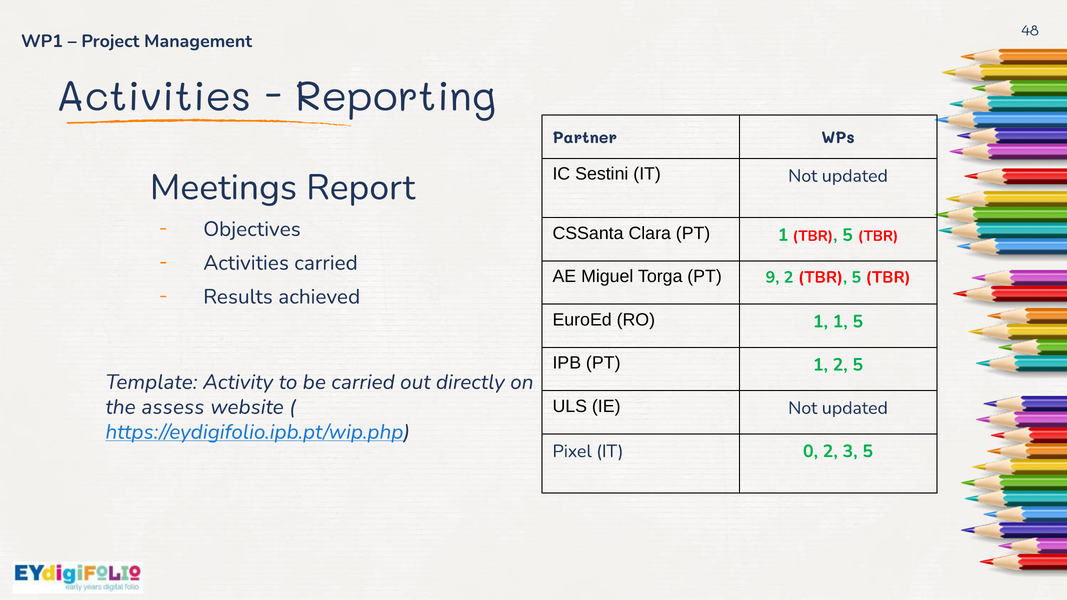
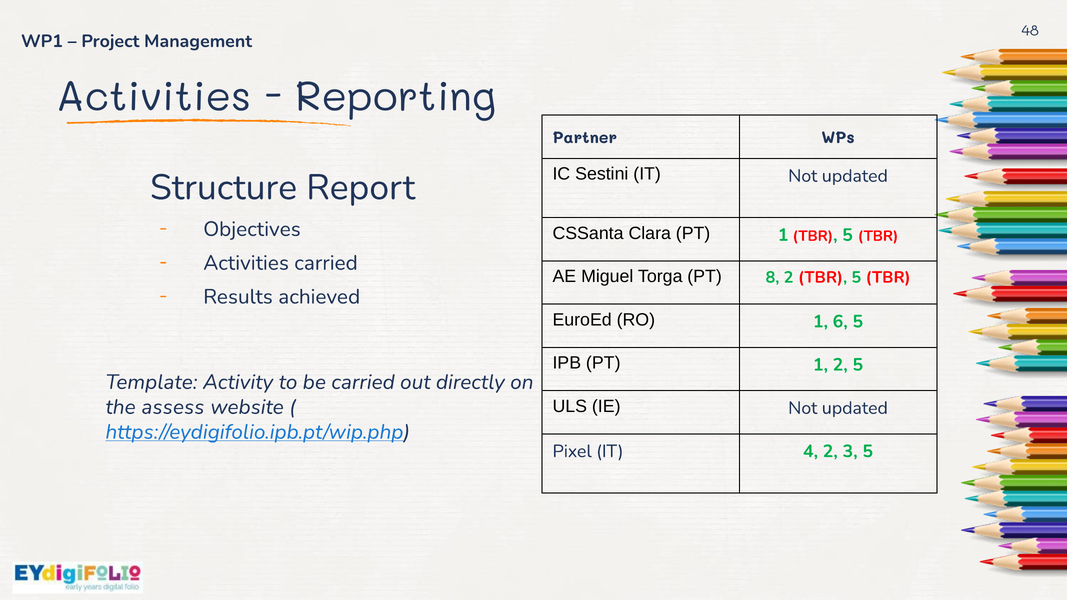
Meetings: Meetings -> Structure (224, 188)
9: 9 -> 8 (772, 277)
1 1: 1 -> 6 (840, 322)
0: 0 -> 4 (810, 451)
